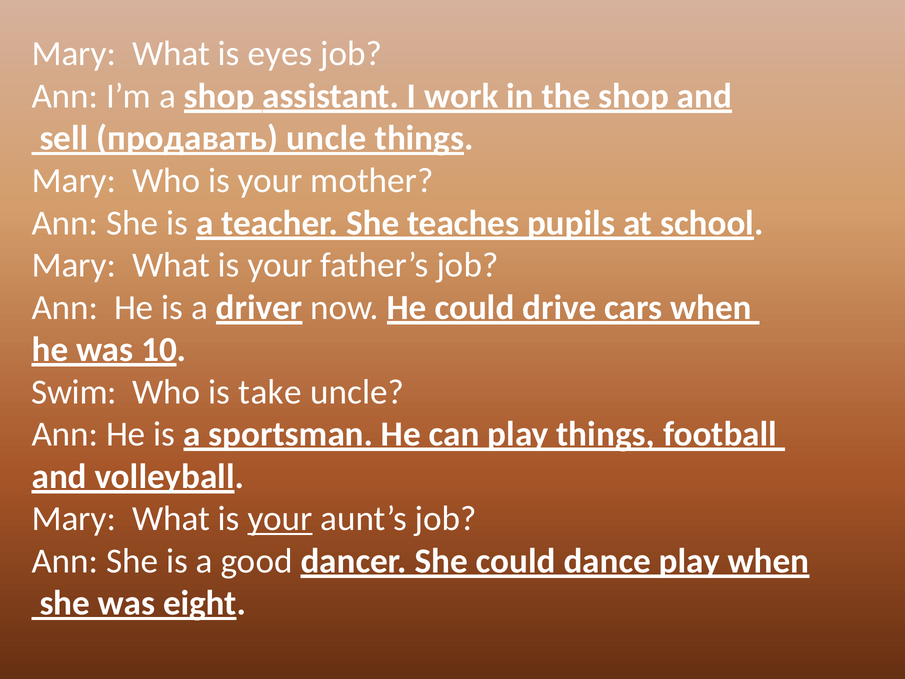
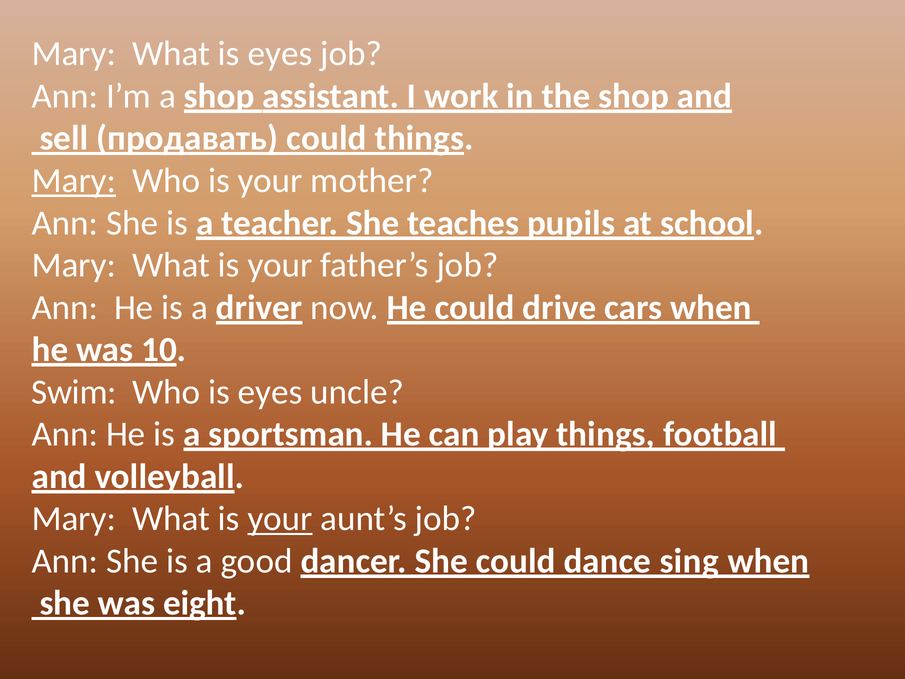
продавать uncle: uncle -> could (326, 138)
Mary underline: none -> present (74, 181)
Who is take: take -> eyes (270, 392)
dance play: play -> sing (689, 561)
